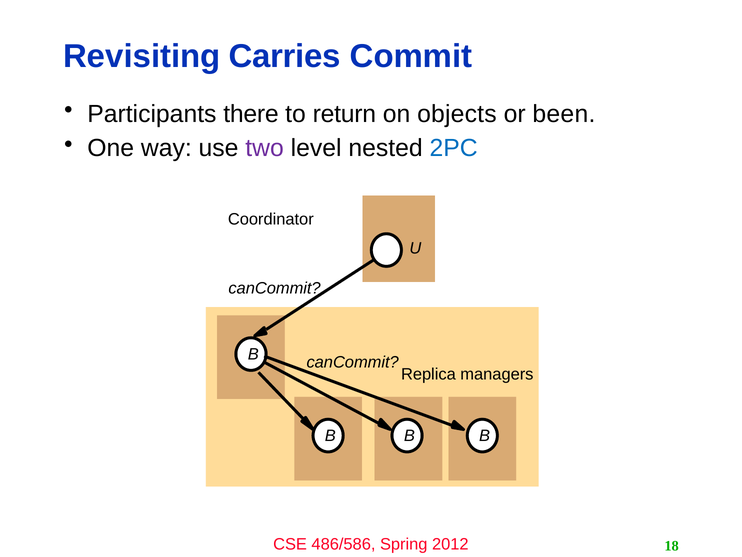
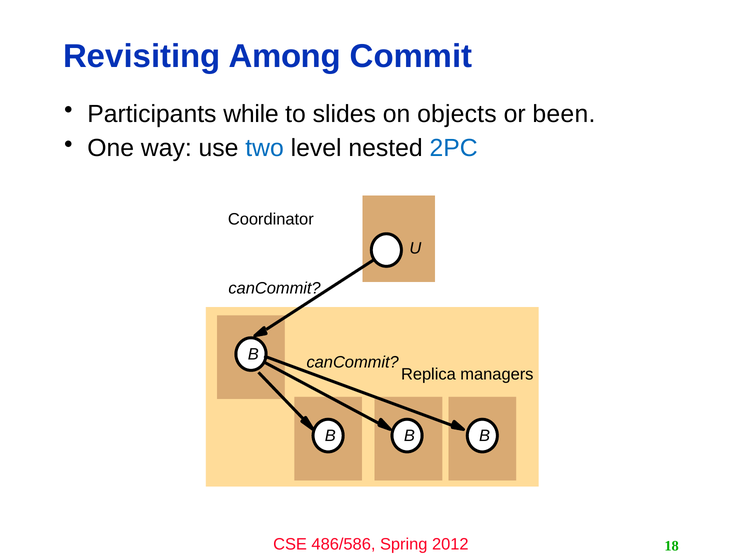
Carries: Carries -> Among (285, 56)
there: there -> while (251, 114)
return: return -> slides (344, 114)
two colour: purple -> blue (265, 148)
